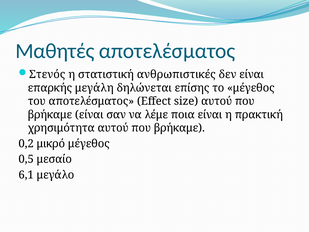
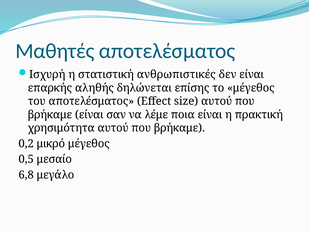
Στενός: Στενός -> Ισχυρή (47, 74)
μεγάλη: μεγάλη -> αληθής (94, 88)
6,1: 6,1 -> 6,8 (26, 175)
